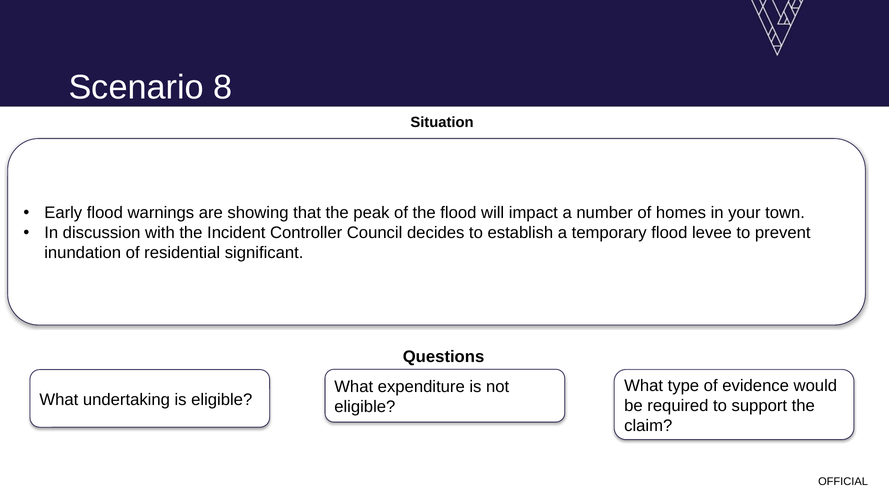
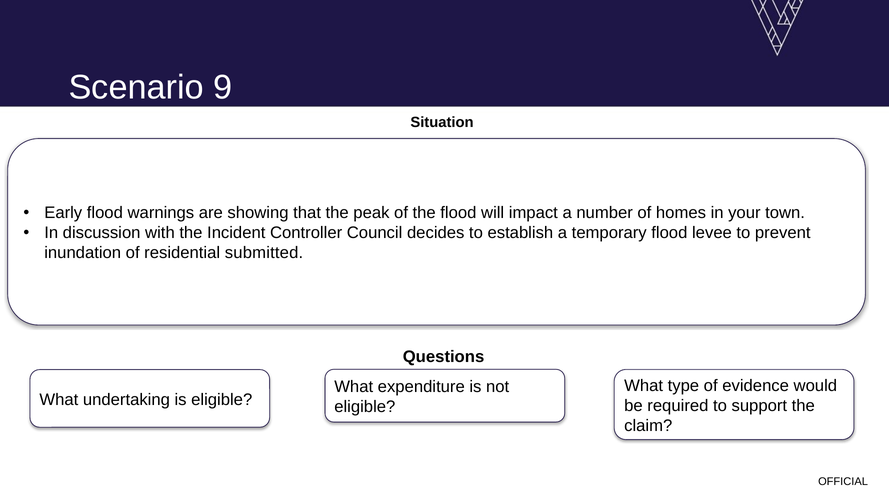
8: 8 -> 9 (223, 87)
significant: significant -> submitted (264, 253)
